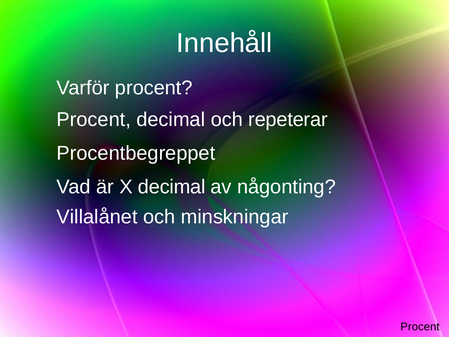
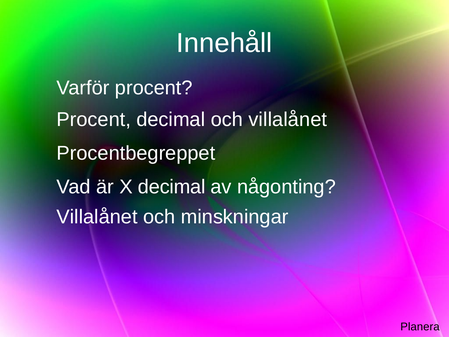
och repeterar: repeterar -> villalånet (288, 120)
Procent: Procent -> Planera (420, 327)
